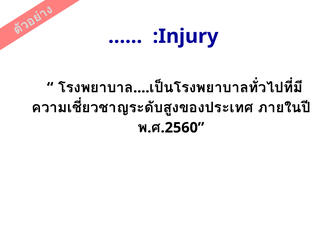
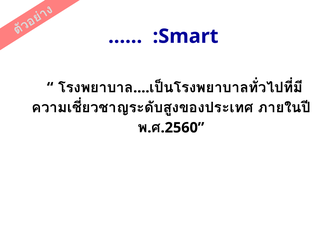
:Injury: :Injury -> :Smart (186, 36)
